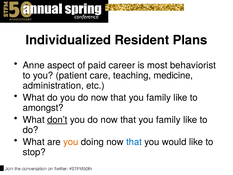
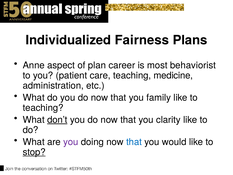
Resident: Resident -> Fairness (142, 40)
paid: paid -> plan (97, 65)
amongst: amongst -> teaching (43, 108)
family: family -> clarity (168, 120)
you colour: orange -> purple (71, 142)
stop underline: none -> present (34, 152)
